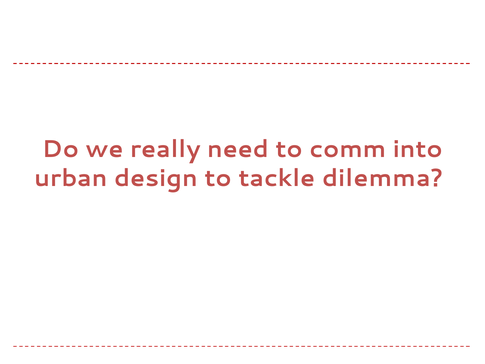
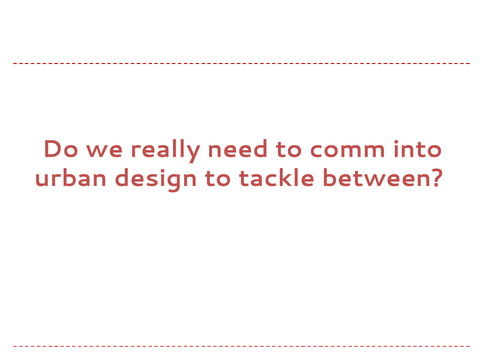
dilemma: dilemma -> between (383, 178)
